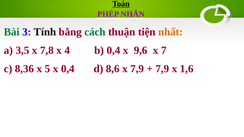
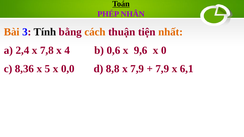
Bài colour: green -> orange (12, 32)
cách colour: green -> orange (95, 32)
3,5: 3,5 -> 2,4 (22, 50)
b 0,4: 0,4 -> 0,6 (113, 50)
7: 7 -> 0 (164, 50)
x 0,4: 0,4 -> 0,0 (68, 69)
8,6: 8,6 -> 8,8 (113, 69)
1,6: 1,6 -> 6,1 (187, 69)
